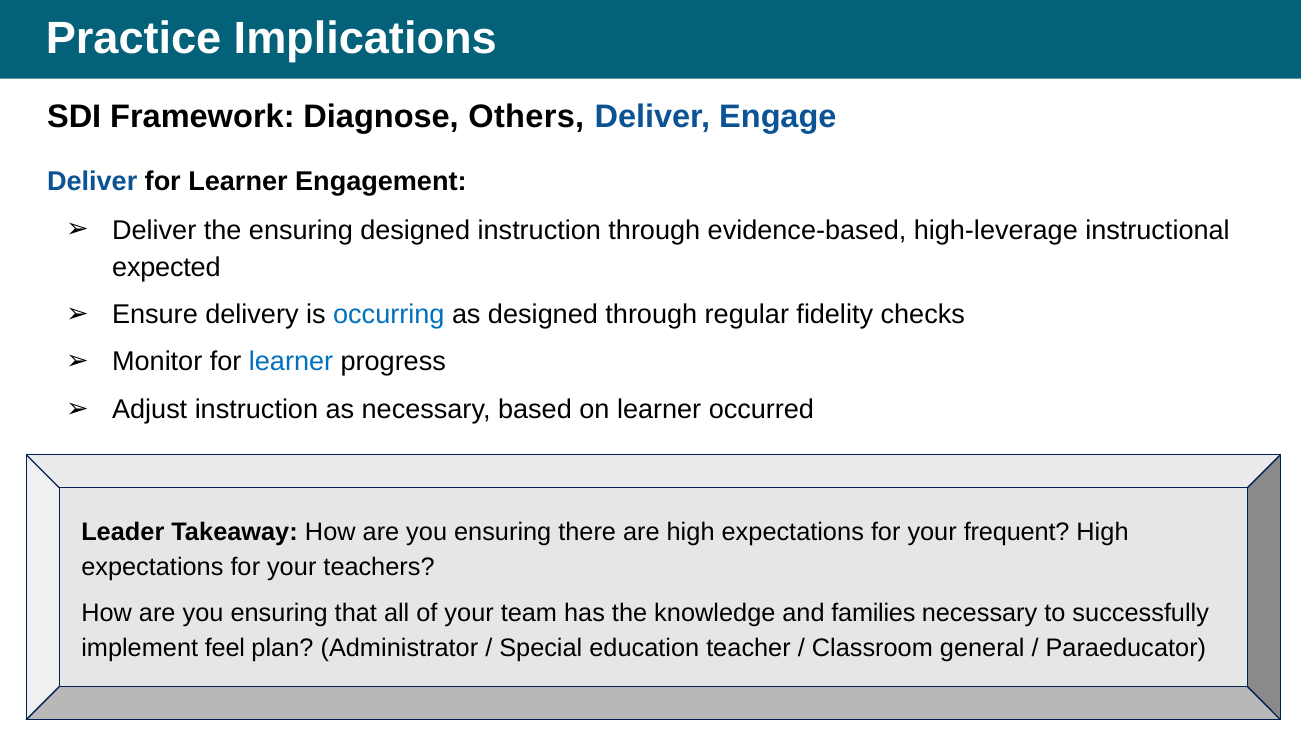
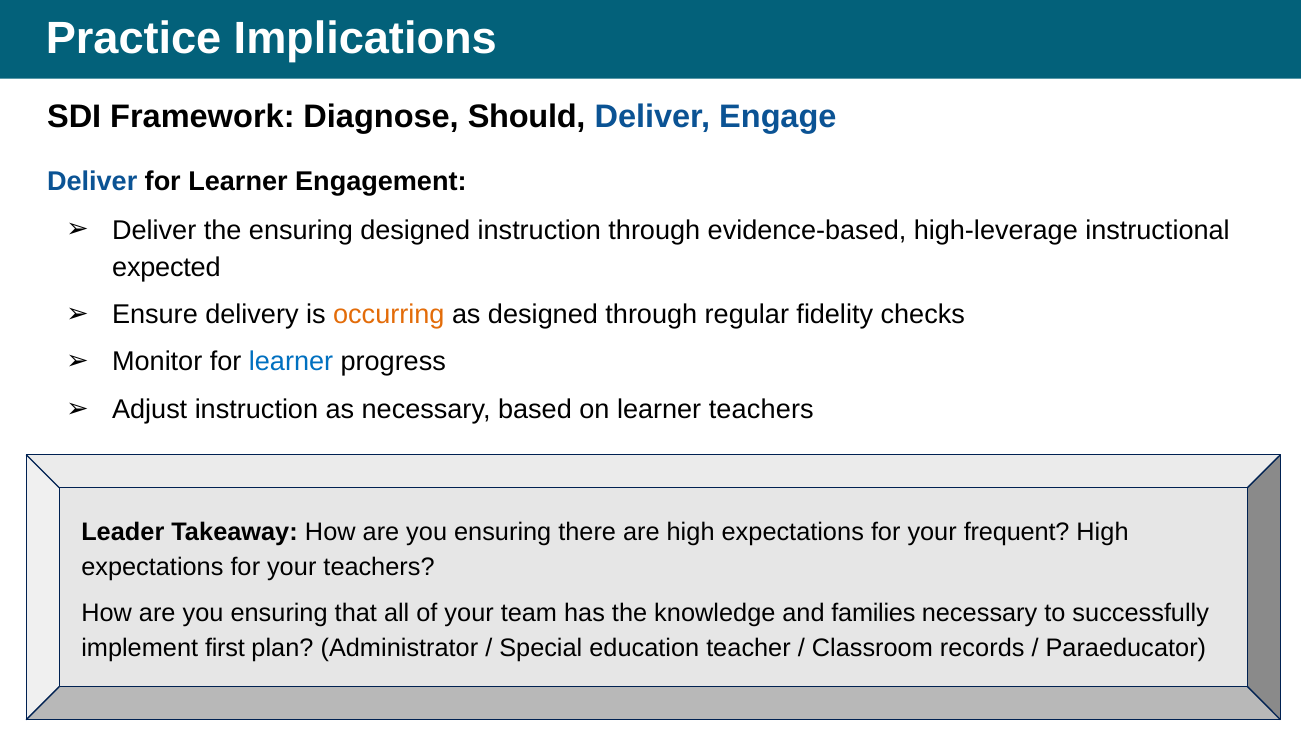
Others: Others -> Should (527, 117)
occurring colour: blue -> orange (389, 314)
learner occurred: occurred -> teachers (761, 409)
feel: feel -> first (225, 648)
general: general -> records (982, 648)
